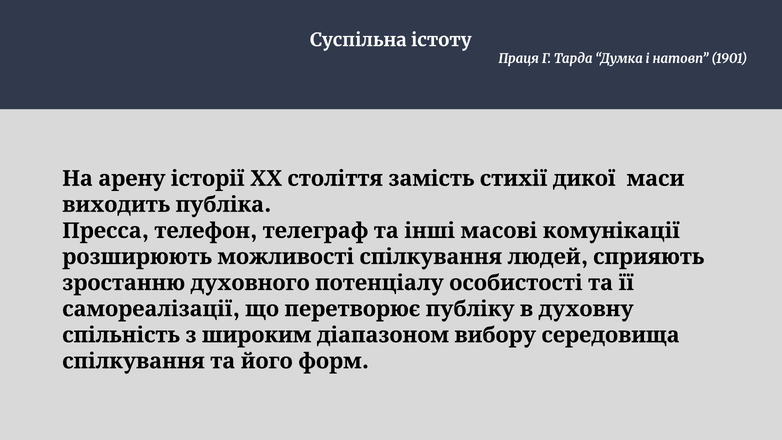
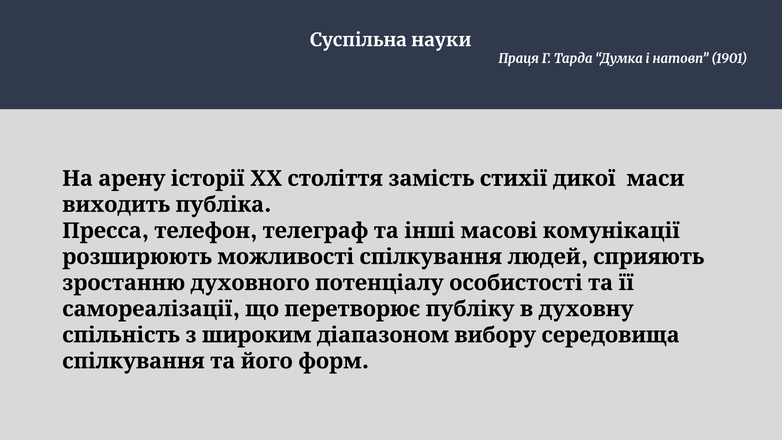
істоту: істоту -> науки (441, 40)
